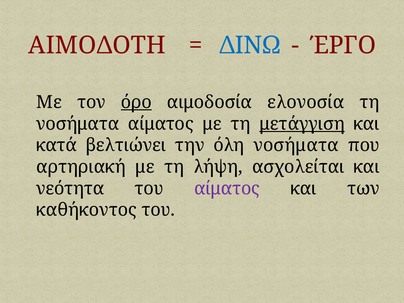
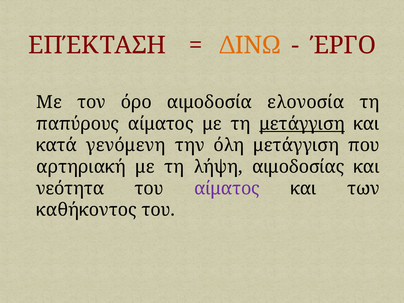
ΑΙΜΟΔΟΤΗ: ΑΙΜΟΔΟΤΗ -> ΕΠΈΚΤΑΣΗ (97, 46)
ΔΙΝΩ colour: blue -> orange (250, 46)
όρο underline: present -> none (136, 102)
νοσήματα: νοσήματα -> παπύρους (78, 124)
βελτιώνει: βελτιώνει -> γενόμενη (126, 145)
όλη νοσήματα: νοσήματα -> μετάγγιση (296, 145)
ασχολείται: ασχολείται -> αιμοδοσίας (298, 167)
